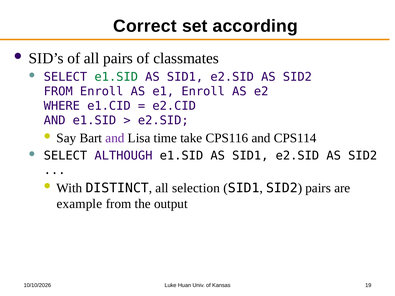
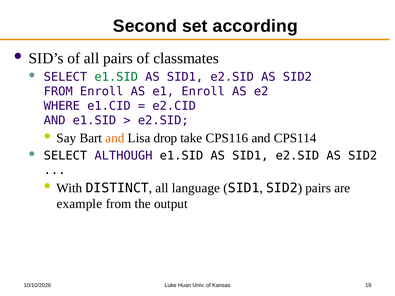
Correct: Correct -> Second (145, 26)
and colour: purple -> orange (115, 138)
time: time -> drop (165, 138)
selection: selection -> language (196, 188)
